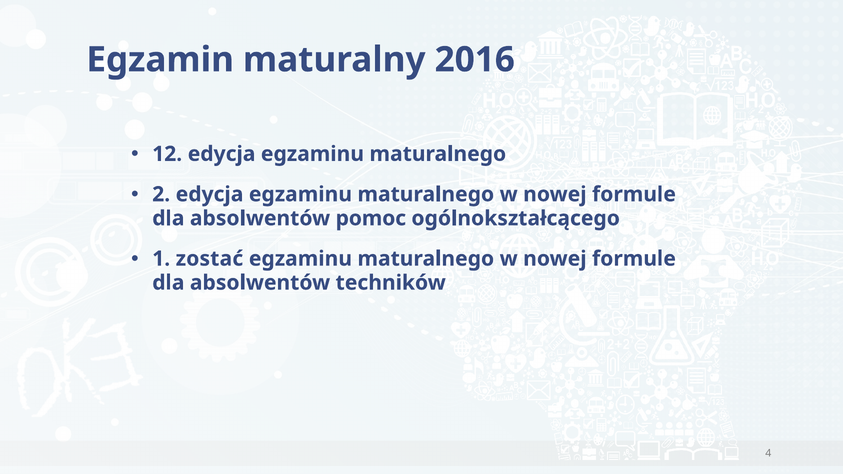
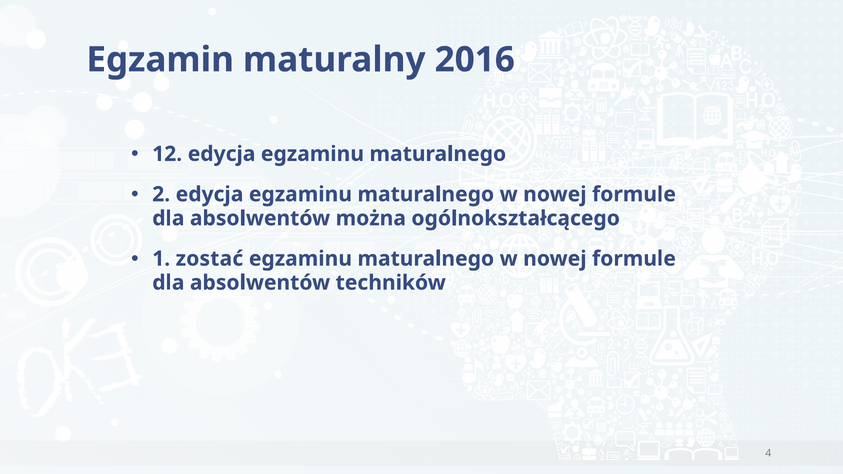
pomoc: pomoc -> można (371, 218)
